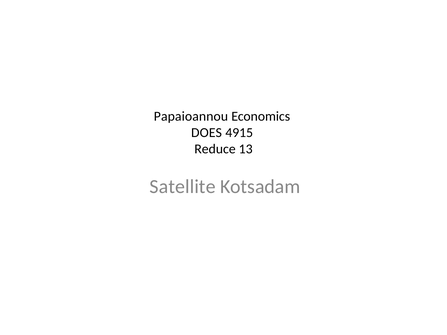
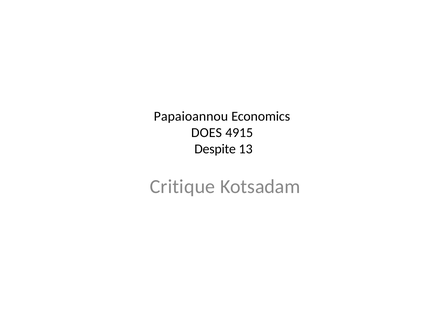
Reduce: Reduce -> Despite (215, 149)
Satellite: Satellite -> Critique (183, 187)
